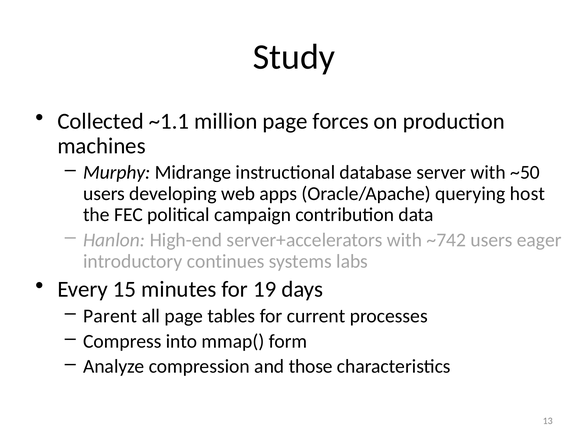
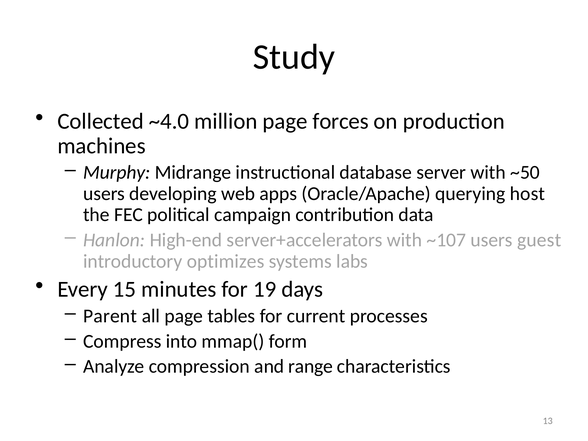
~1.1: ~1.1 -> ~4.0 (169, 121)
~742: ~742 -> ~107 (446, 240)
eager: eager -> guest (539, 240)
continues: continues -> optimizes (226, 261)
those: those -> range (311, 366)
